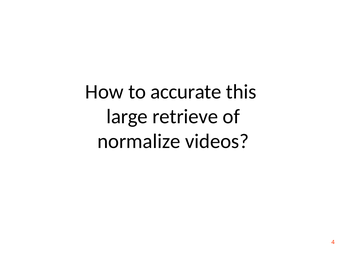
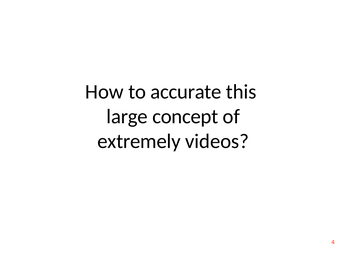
retrieve: retrieve -> concept (185, 116)
normalize: normalize -> extremely (139, 141)
